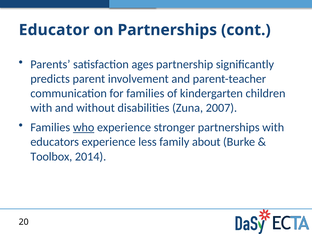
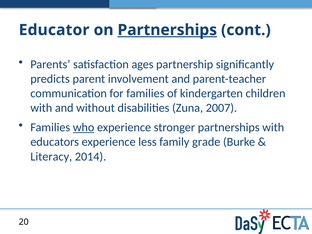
Partnerships underline: none -> present (167, 30)
about: about -> grade (206, 142)
Toolbox: Toolbox -> Literacy (51, 157)
